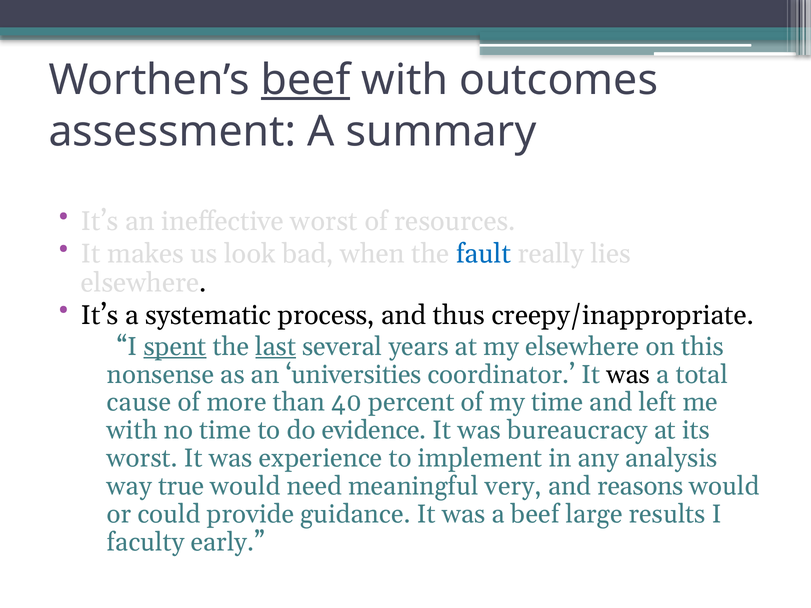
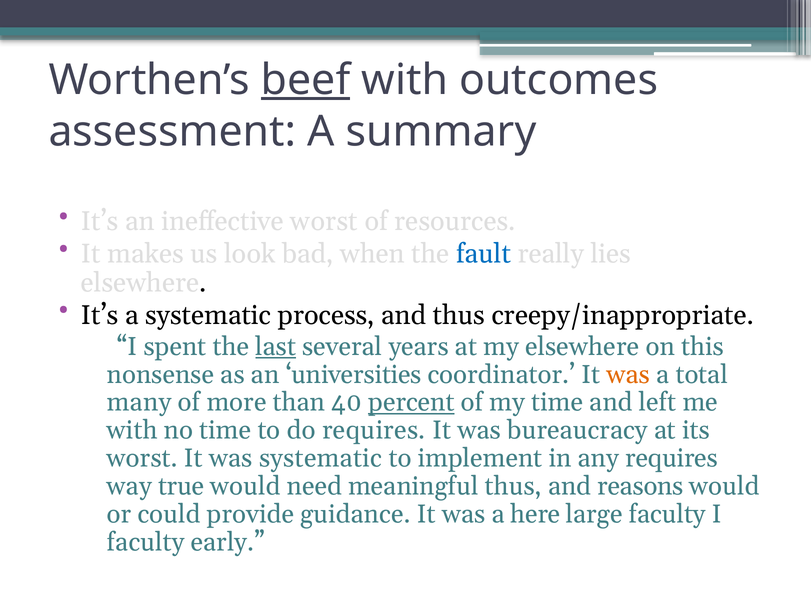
spent underline: present -> none (175, 347)
was colour: black -> orange (628, 375)
cause: cause -> many (139, 403)
percent underline: none -> present (411, 403)
do evidence: evidence -> requires (374, 431)
was experience: experience -> systematic (320, 459)
any analysis: analysis -> requires (672, 459)
meaningful very: very -> thus (513, 487)
a beef: beef -> here (535, 514)
large results: results -> faculty (667, 514)
